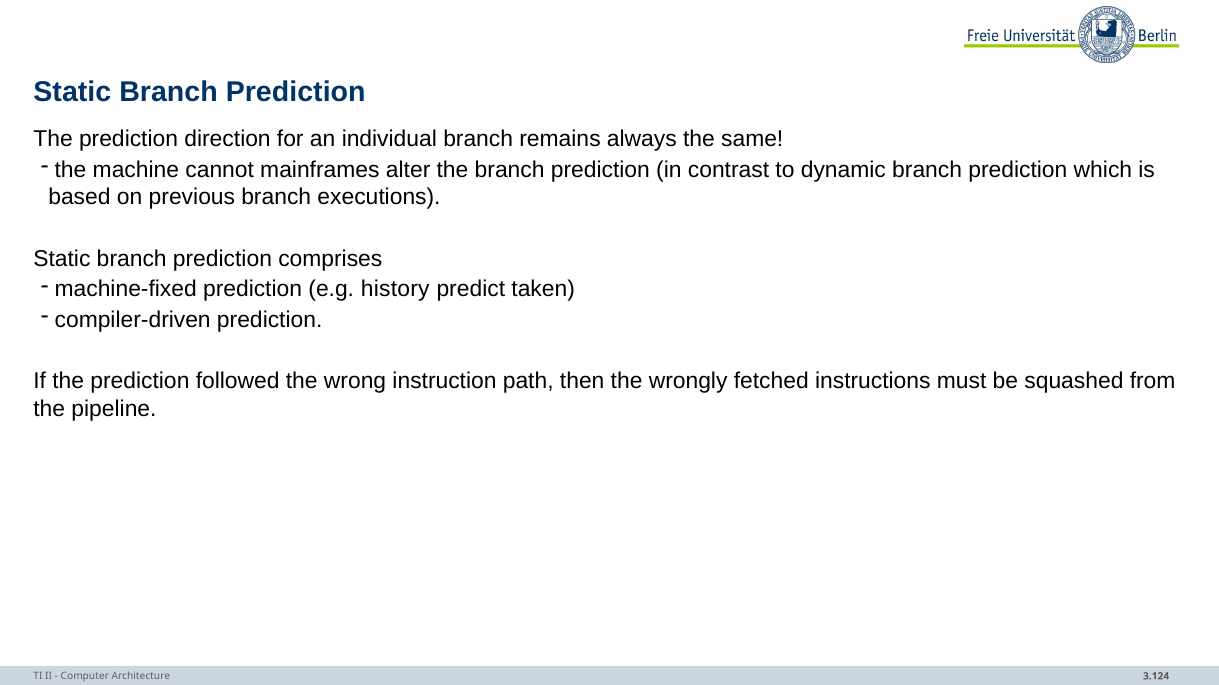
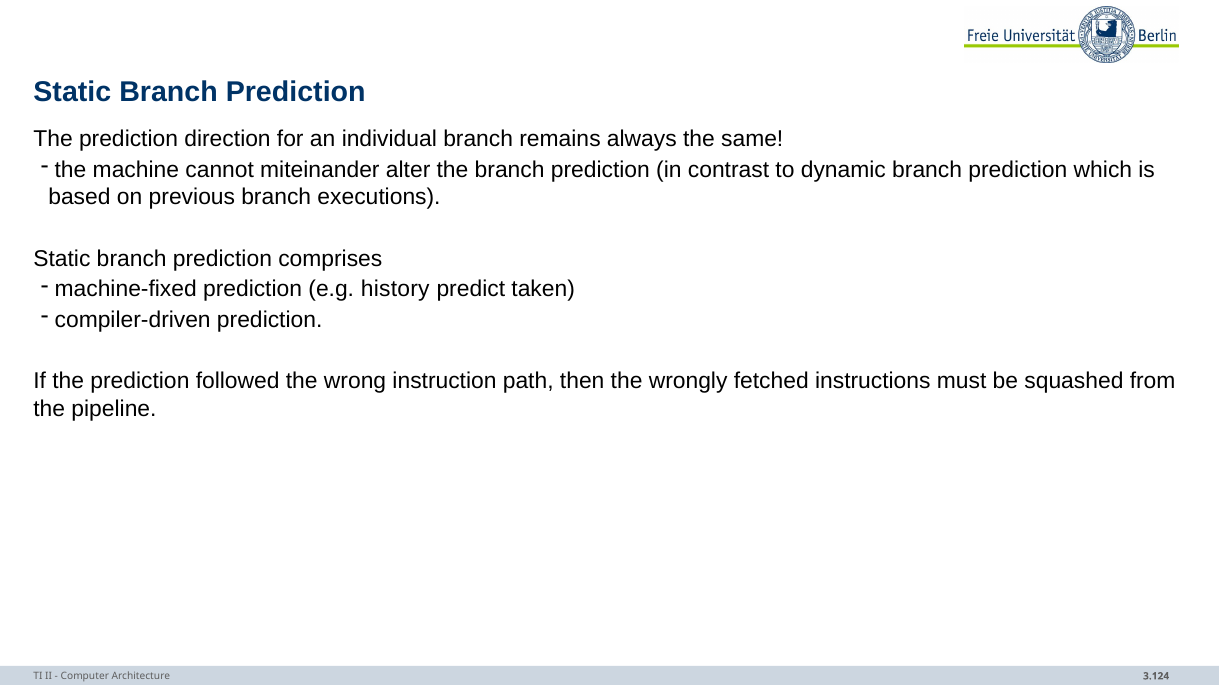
mainframes: mainframes -> miteinander (320, 170)
